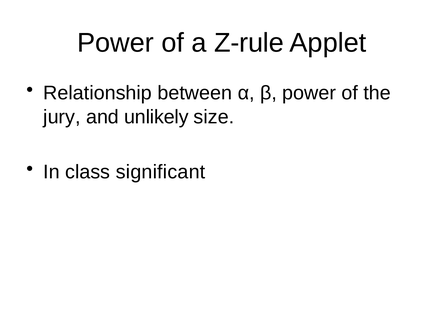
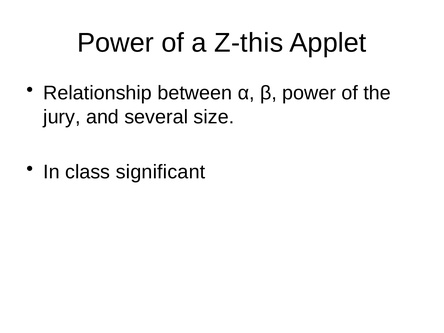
Z-rule: Z-rule -> Z-this (249, 43)
unlikely: unlikely -> several (156, 117)
